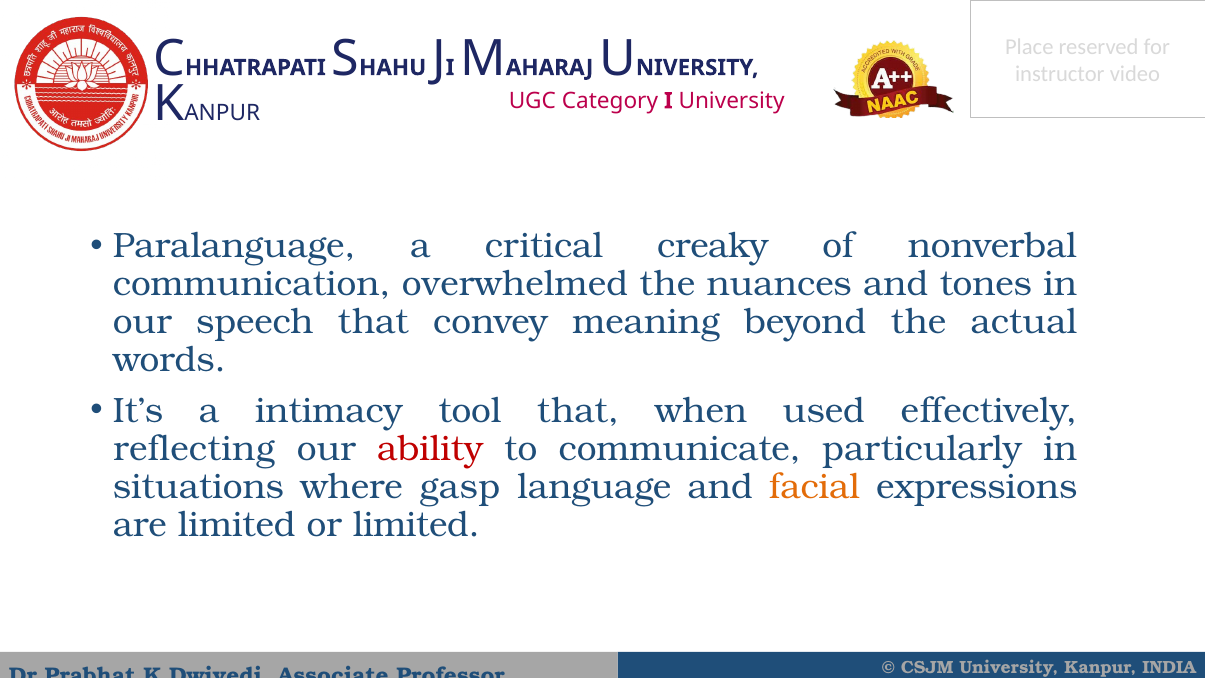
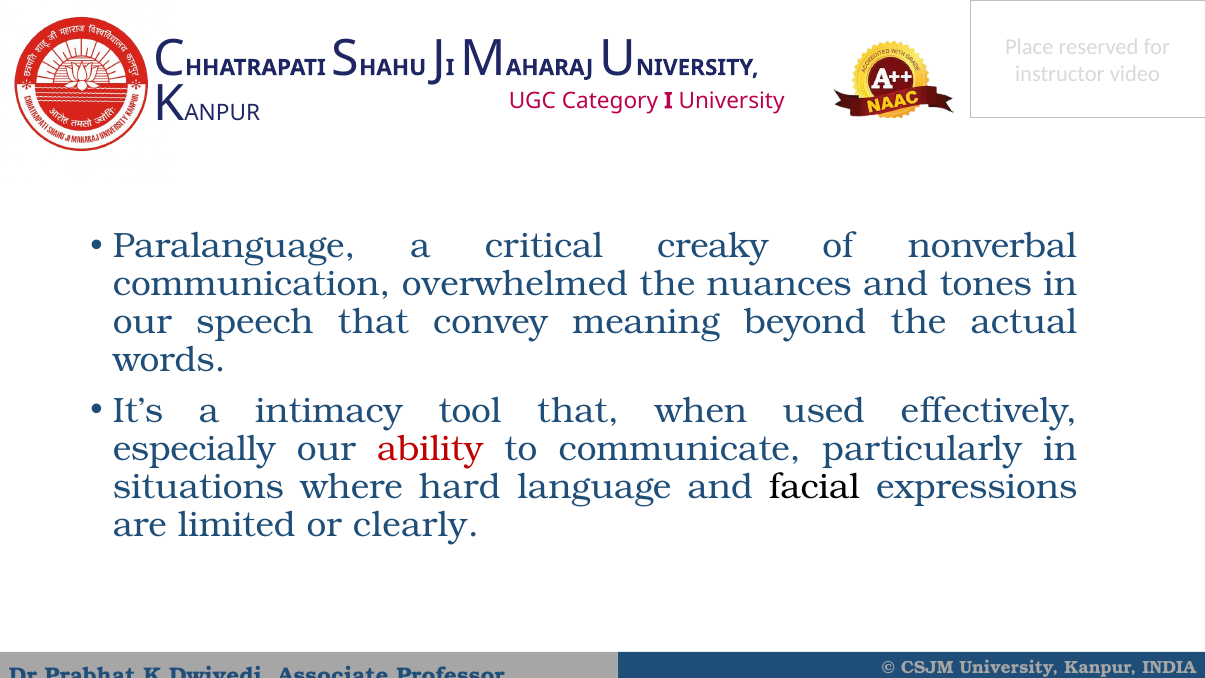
reflecting: reflecting -> especially (194, 448)
gasp: gasp -> hard (460, 486)
facial colour: orange -> black (815, 486)
or limited: limited -> clearly (416, 524)
